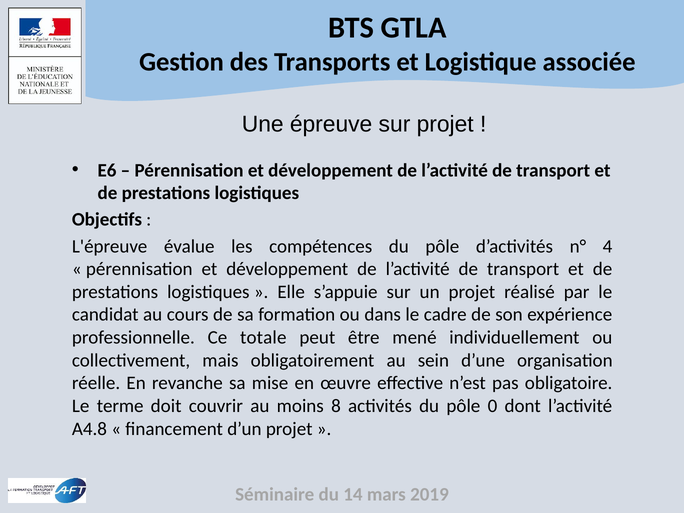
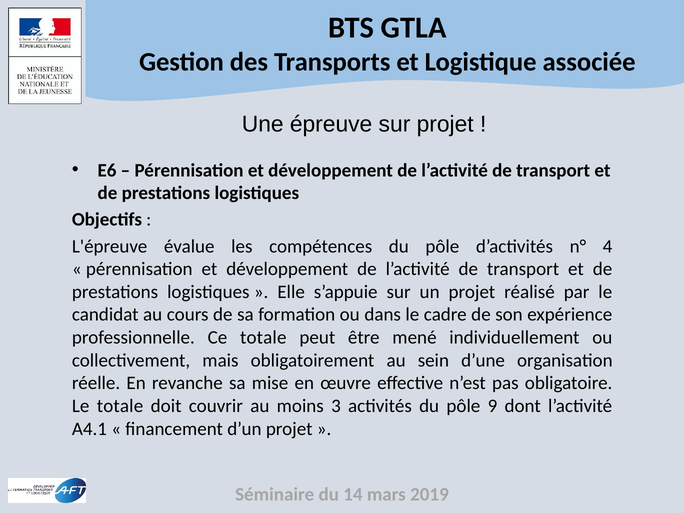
Le terme: terme -> totale (120, 406)
8: 8 -> 3 (336, 406)
0: 0 -> 9 (492, 406)
A4.8: A4.8 -> A4.1 (89, 429)
